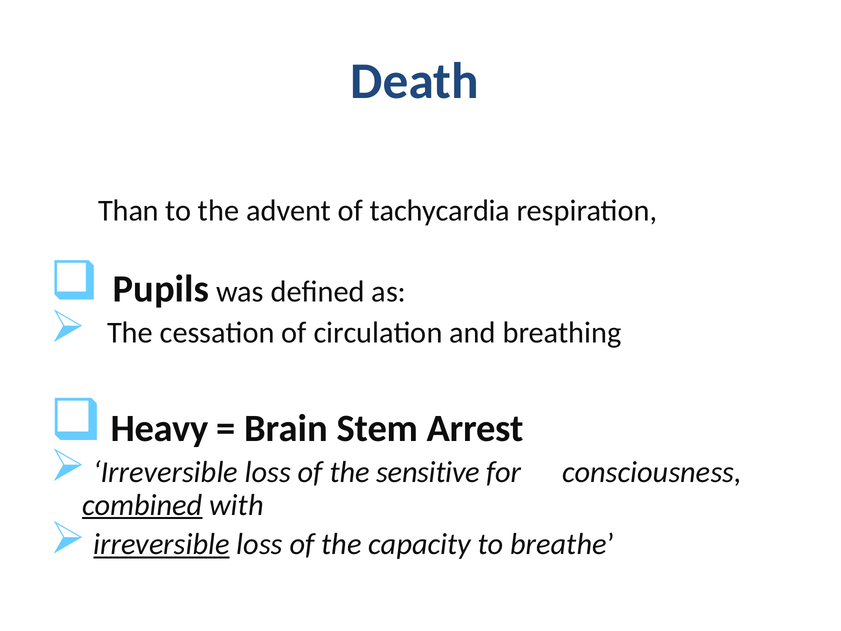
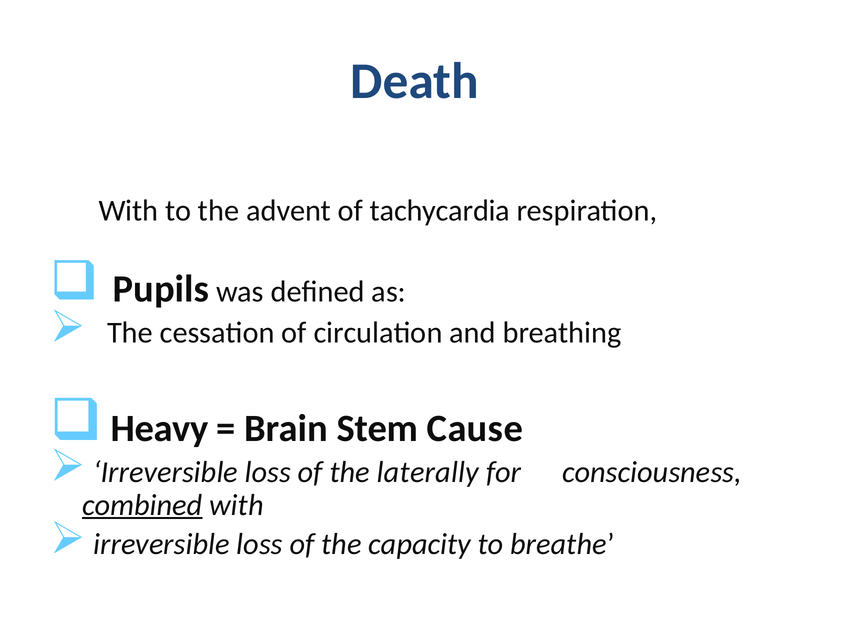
Than: Than -> With (128, 211)
Arrest: Arrest -> Cause (475, 428)
sensitive: sensitive -> laterally (428, 472)
irreversible underline: present -> none (161, 544)
